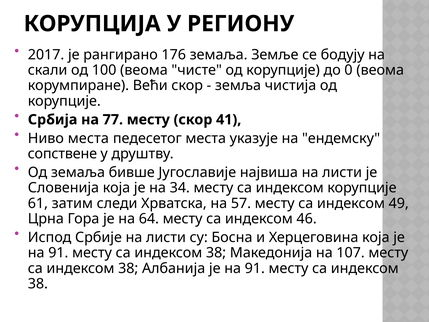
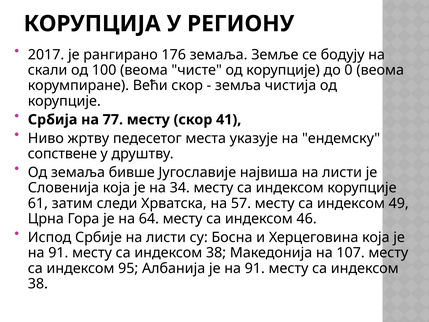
Ниво места: места -> жртву (88, 138)
38: 38 -> 95 (128, 268)
